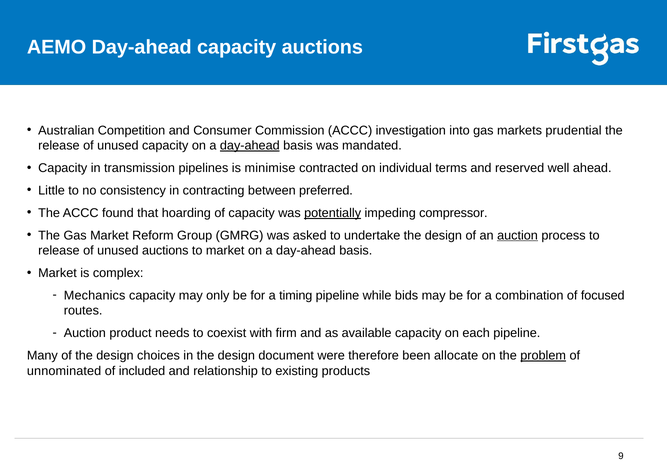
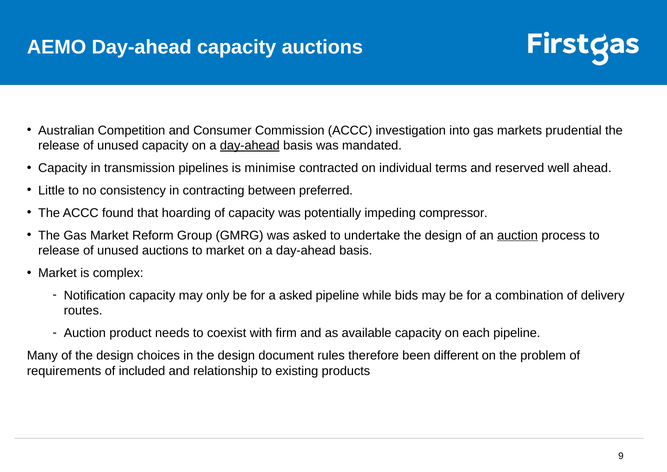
potentially underline: present -> none (333, 213)
Mechanics: Mechanics -> Notification (95, 295)
a timing: timing -> asked (296, 295)
focused: focused -> delivery (603, 295)
were: were -> rules (331, 355)
allocate: allocate -> different (456, 355)
problem underline: present -> none (543, 355)
unnominated: unnominated -> requirements (64, 371)
